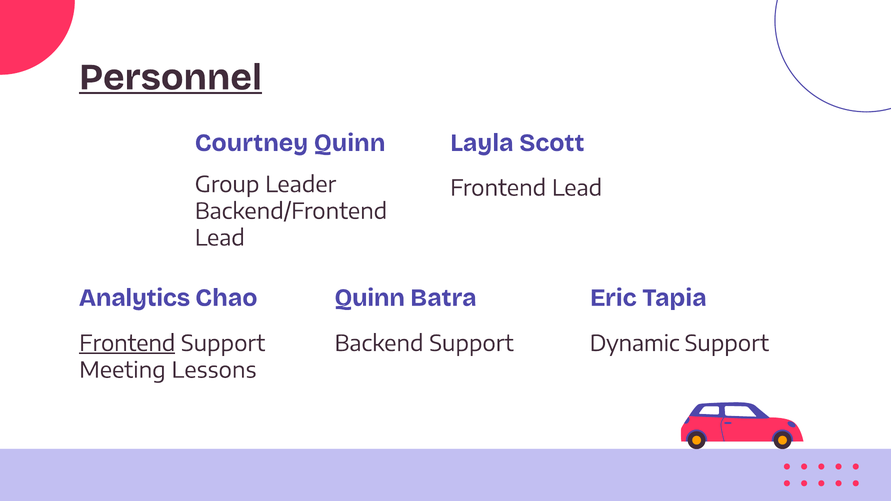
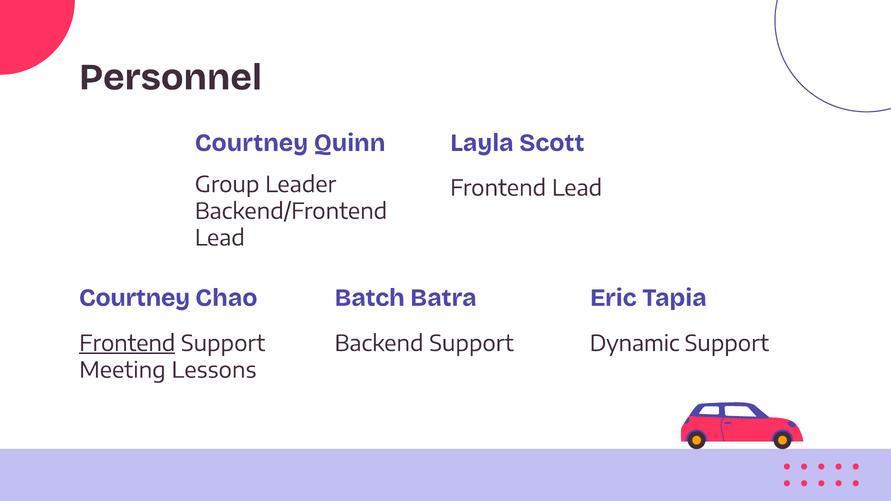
Personnel underline: present -> none (171, 77)
Analytics: Analytics -> Courtney (135, 298)
Quinn: Quinn -> Batch (370, 298)
